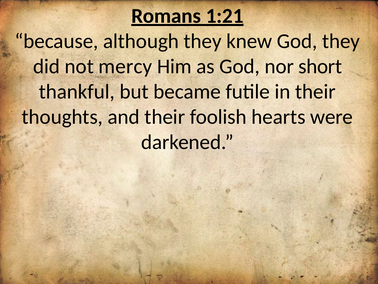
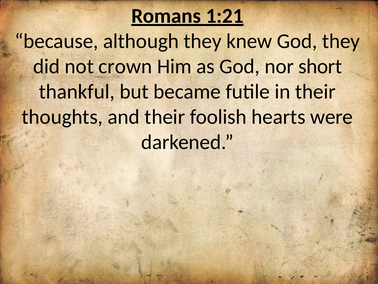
mercy: mercy -> crown (125, 66)
